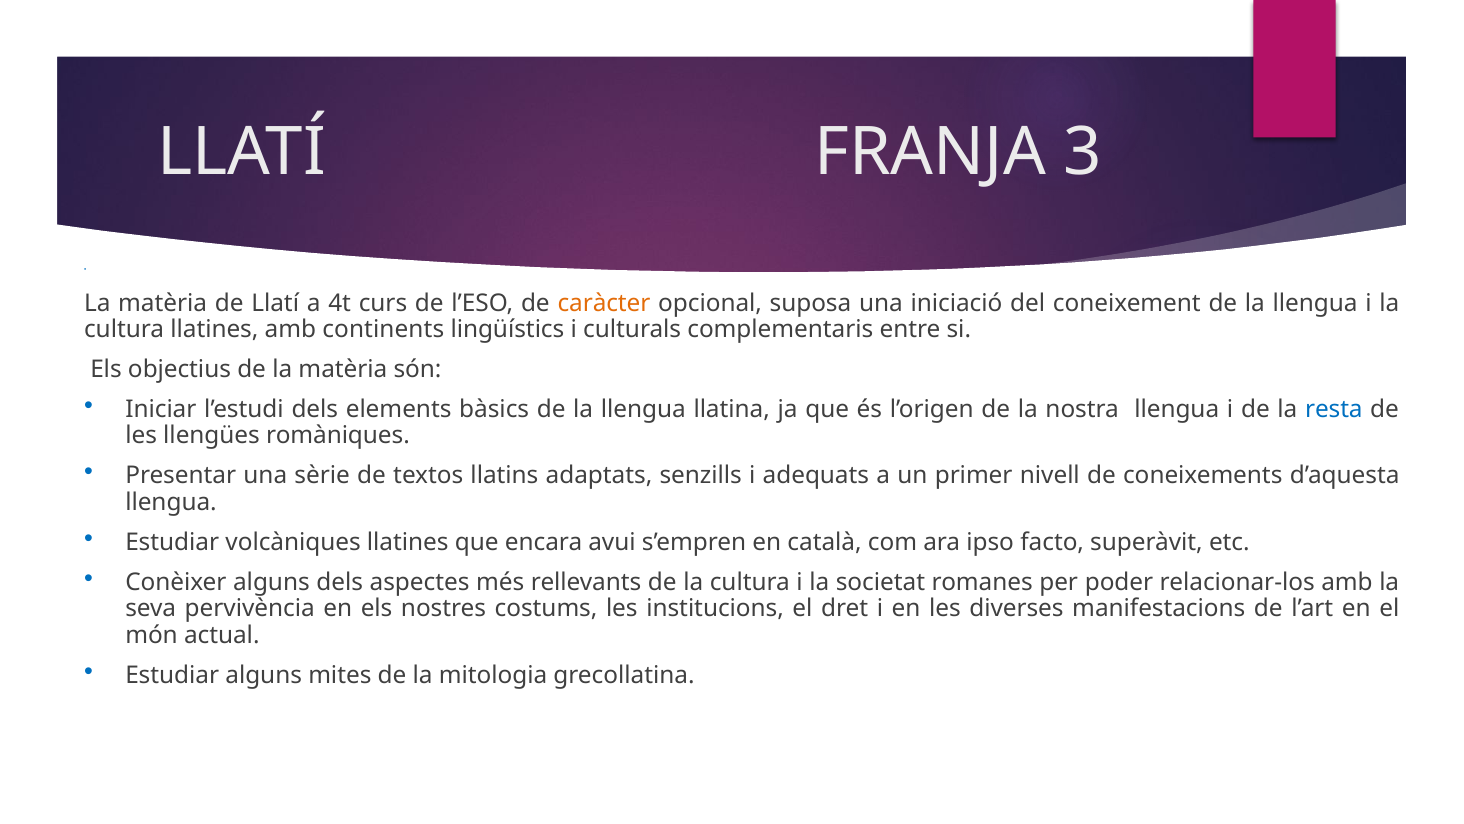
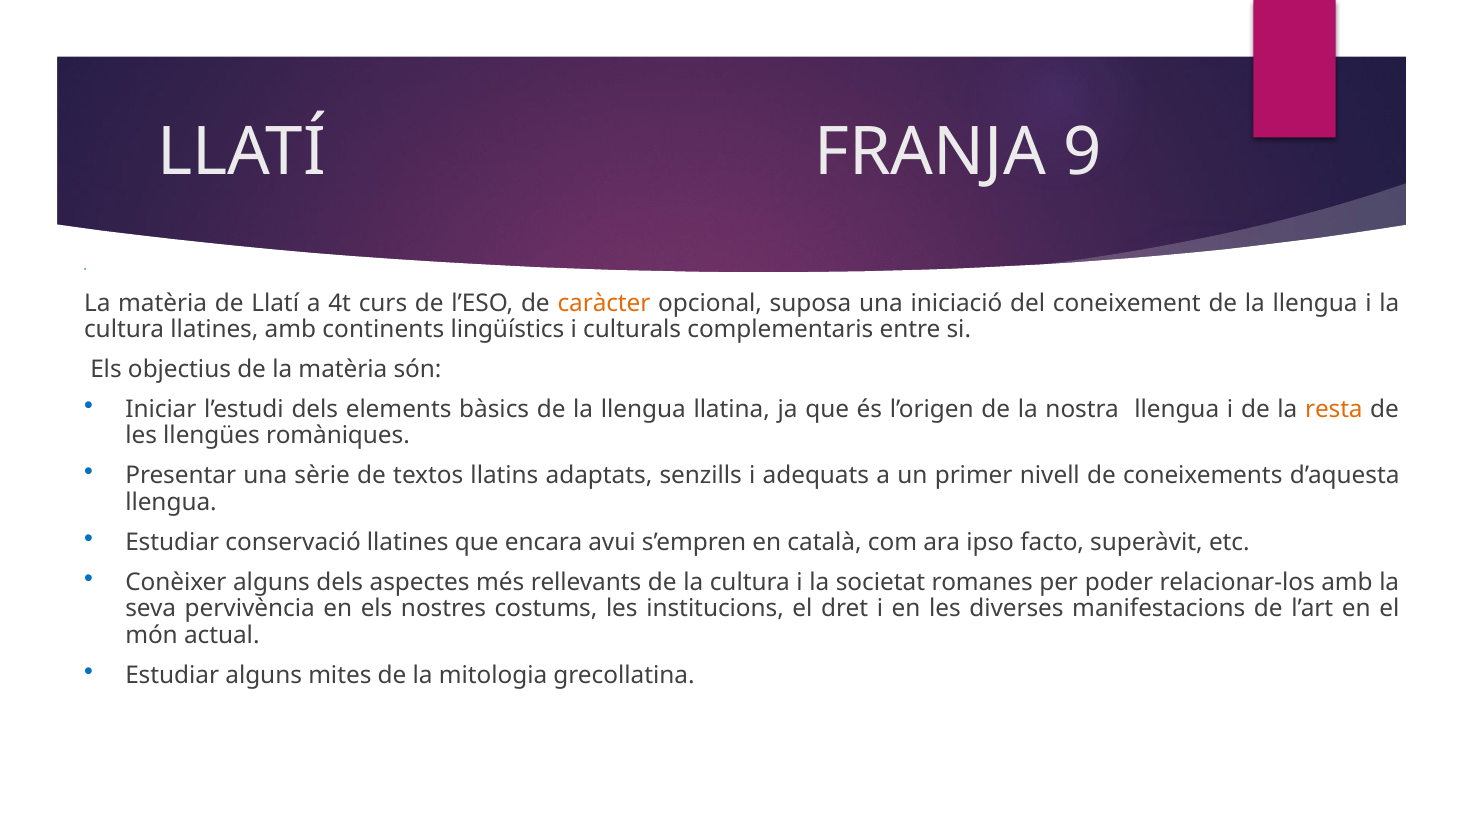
3: 3 -> 9 (1082, 152)
resta colour: blue -> orange (1334, 409)
volcàniques: volcàniques -> conservació (293, 542)
